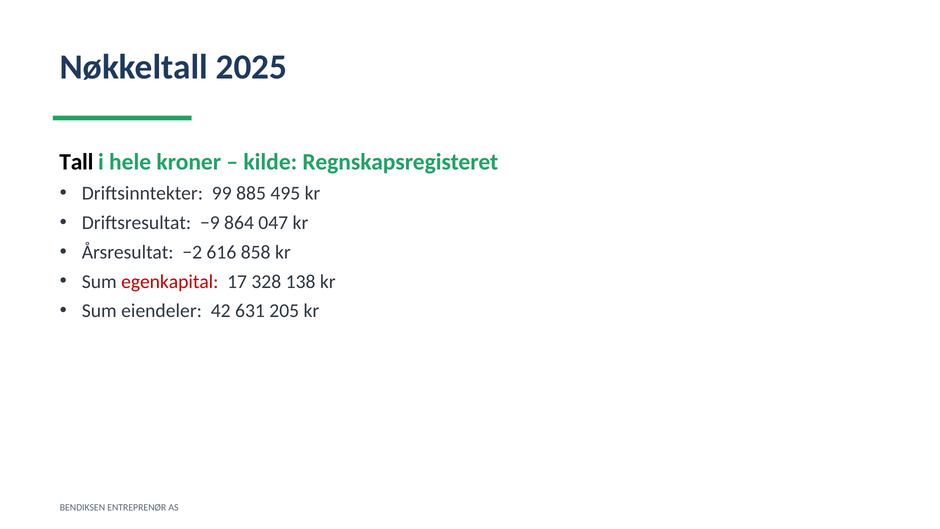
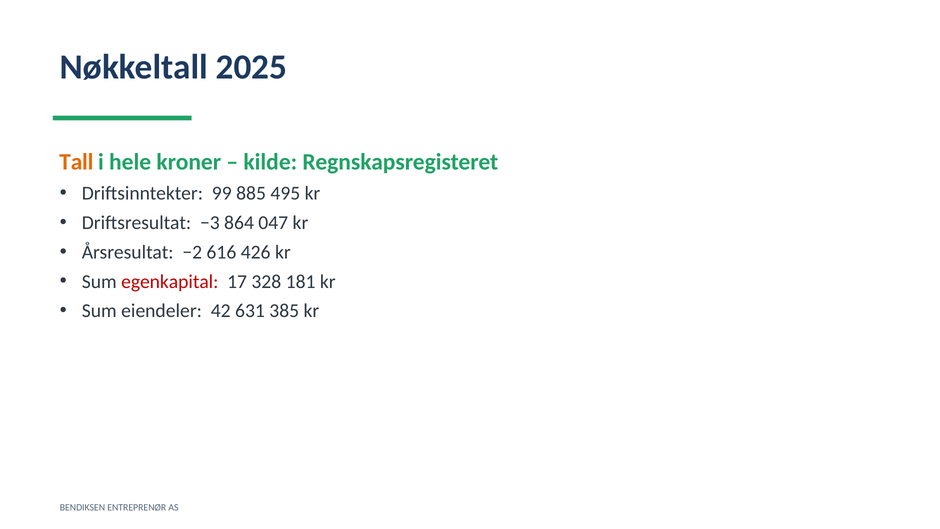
Tall colour: black -> orange (76, 162)
−9: −9 -> −3 (210, 223)
858: 858 -> 426 (256, 252)
138: 138 -> 181 (301, 281)
205: 205 -> 385 (284, 311)
